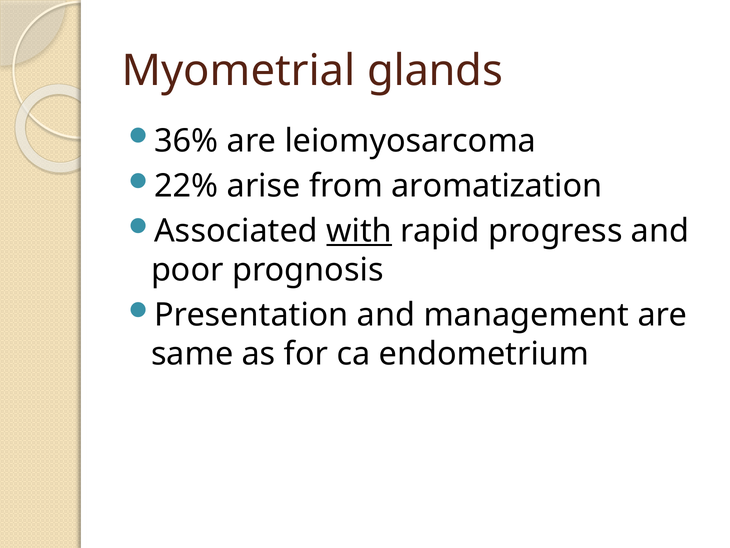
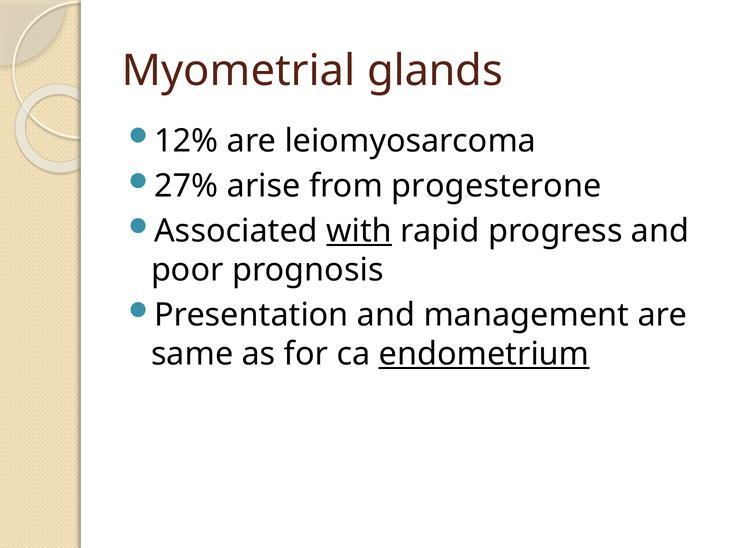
36%: 36% -> 12% (186, 141)
22%: 22% -> 27% (186, 186)
aromatization: aromatization -> progesterone (497, 186)
endometrium underline: none -> present (484, 354)
